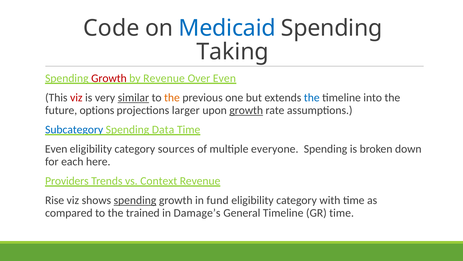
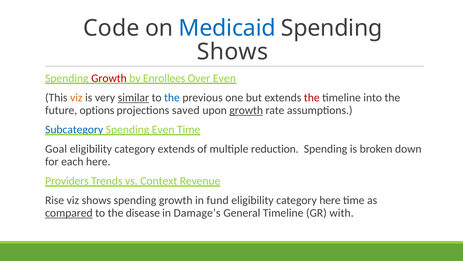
Taking: Taking -> Shows (233, 52)
by Revenue: Revenue -> Enrollees (164, 78)
viz colour: red -> orange (76, 97)
the colour: orange -> blue (172, 97)
the colour: blue -> red (312, 97)
larger: larger -> saved (186, 110)
Spending Data: Data -> Even (163, 129)
Even: Even -> Goal (56, 149)
category sources: sources -> extends (176, 149)
everyone: everyone -> reduction (275, 149)
spending underline: present -> none (135, 200)
category with: with -> here (330, 200)
compared underline: none -> present (69, 212)
trained: trained -> disease (143, 212)
GR time: time -> with (342, 212)
